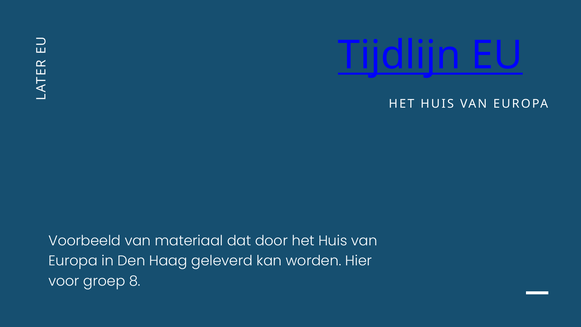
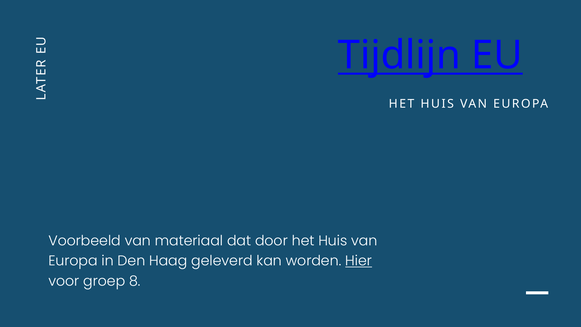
Hier underline: none -> present (359, 261)
